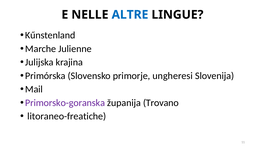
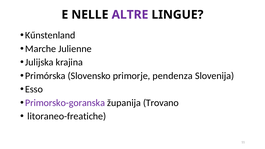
ALTRE colour: blue -> purple (130, 15)
ungheresi: ungheresi -> pendenza (173, 76)
Mail: Mail -> Esso (34, 89)
